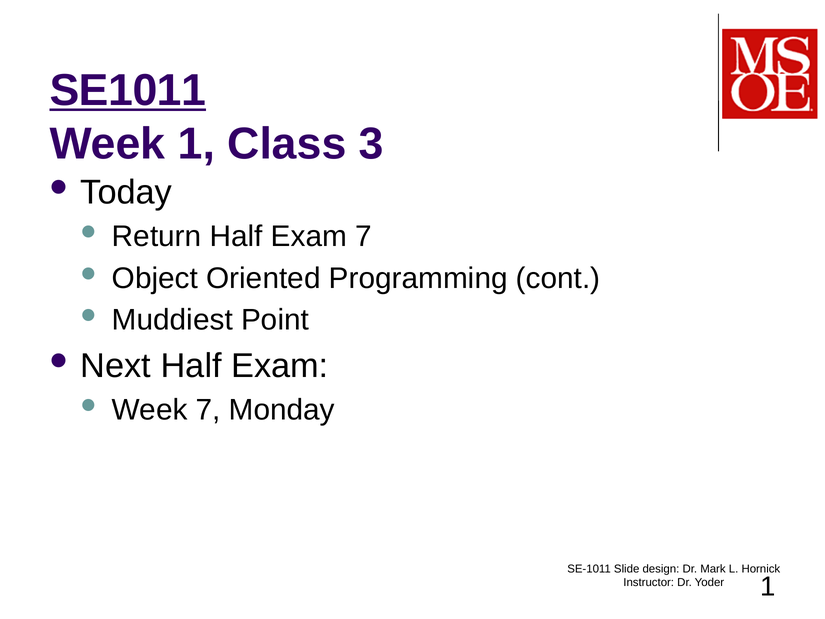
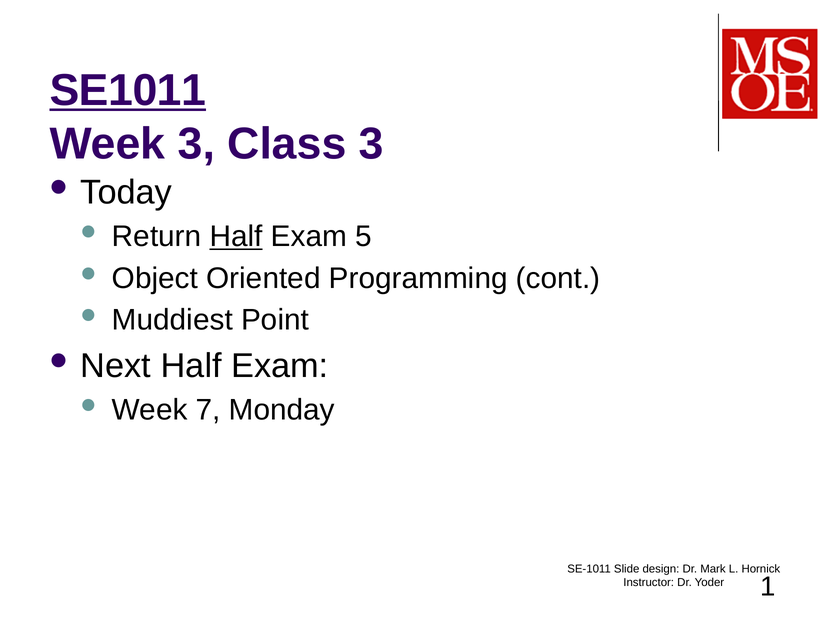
Week 1: 1 -> 3 (196, 144)
Half underline: none -> present (236, 236)
Exam 7: 7 -> 5 (364, 236)
